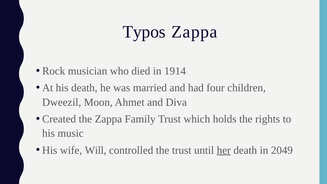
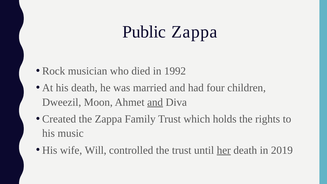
Typos: Typos -> Public (144, 32)
1914: 1914 -> 1992 (175, 71)
and underline: none -> present (155, 102)
2049: 2049 -> 2019 (282, 150)
